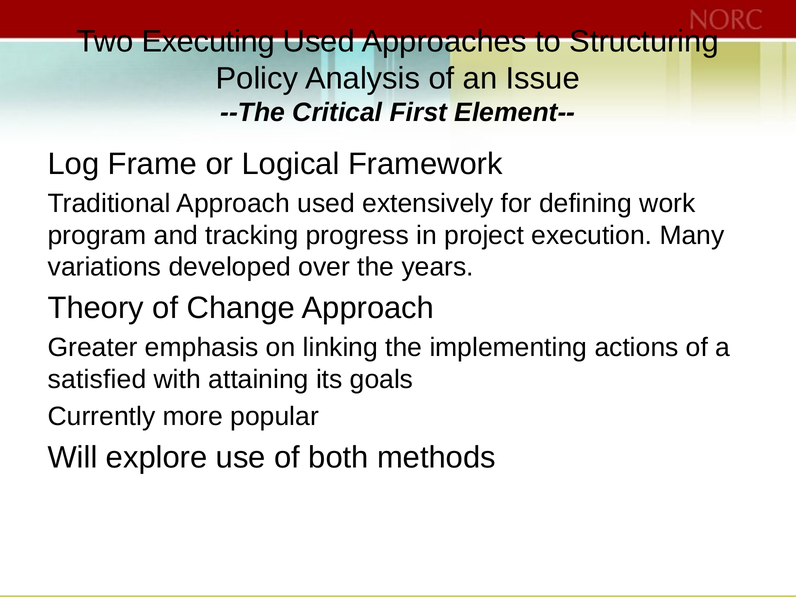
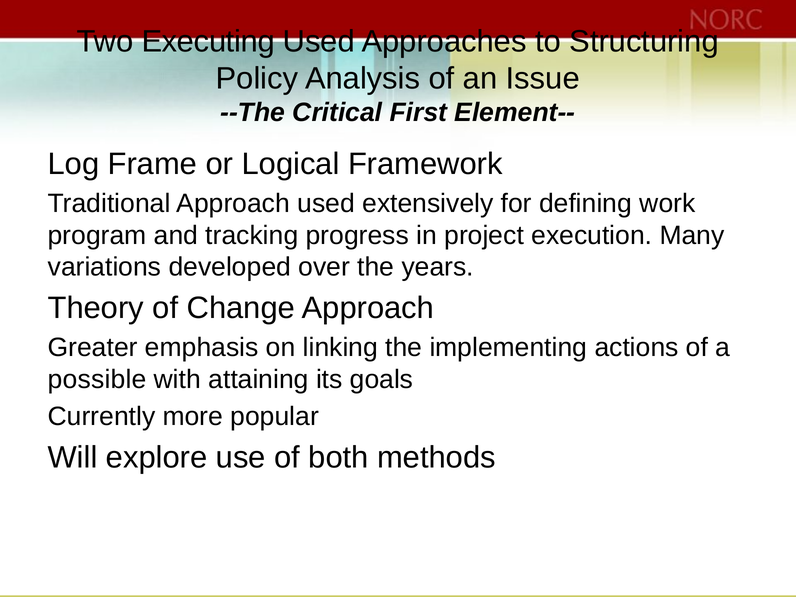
satisfied: satisfied -> possible (97, 380)
